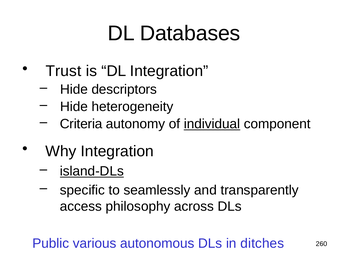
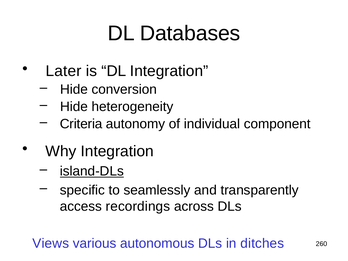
Trust: Trust -> Later (63, 71)
descriptors: descriptors -> conversion (124, 89)
individual underline: present -> none (212, 124)
philosophy: philosophy -> recordings (138, 206)
Public: Public -> Views (51, 243)
